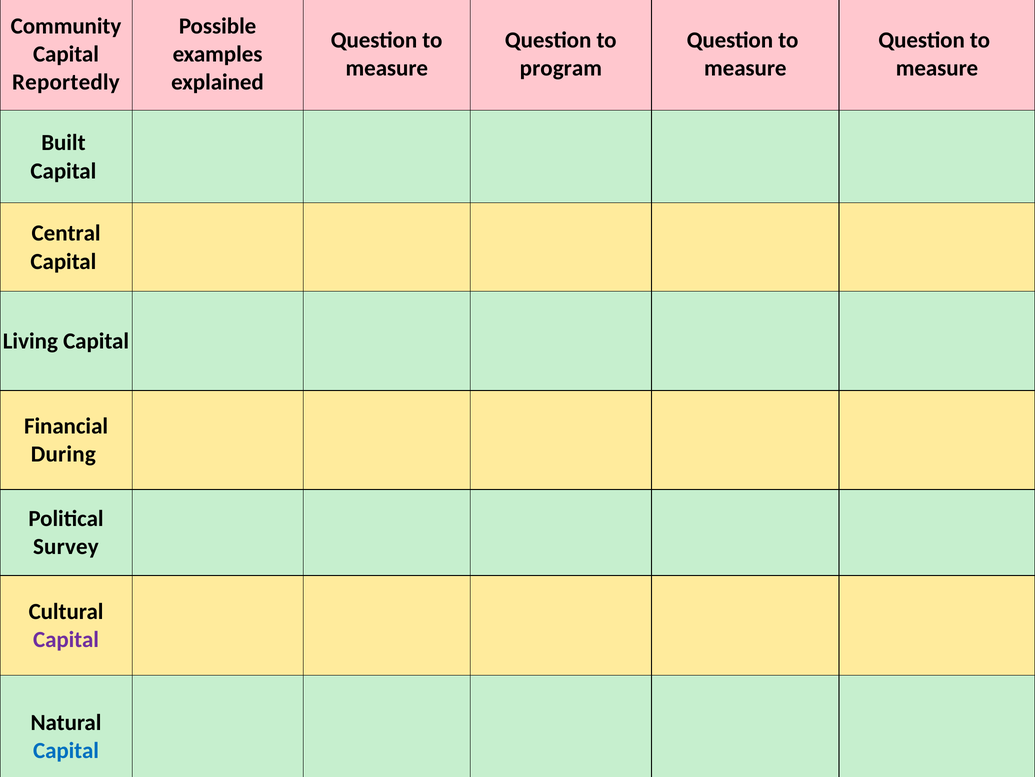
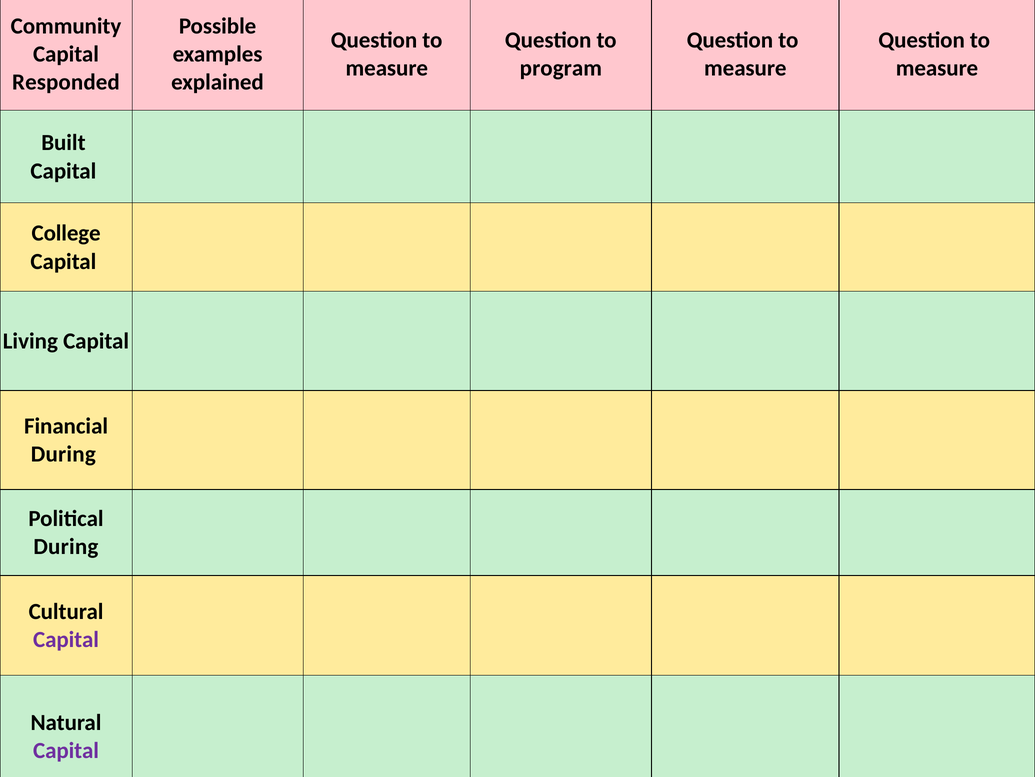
Reportedly: Reportedly -> Responded (66, 82)
Central: Central -> College (66, 233)
Survey: Survey -> During (66, 546)
Capital colour: blue -> purple (66, 750)
